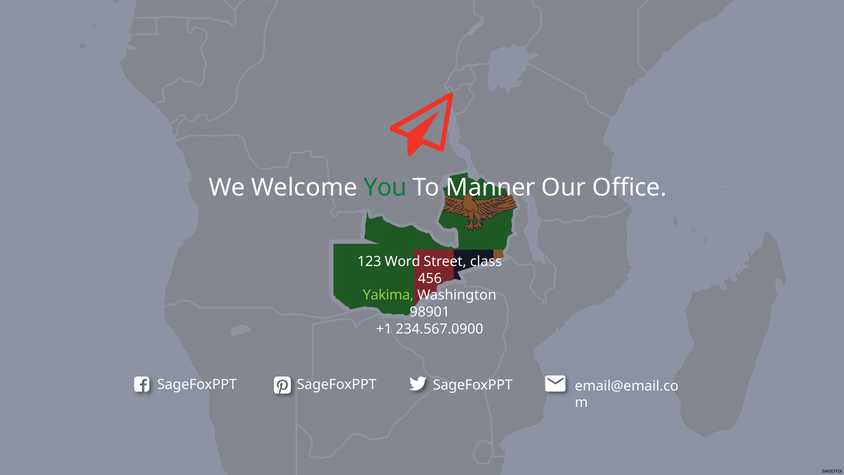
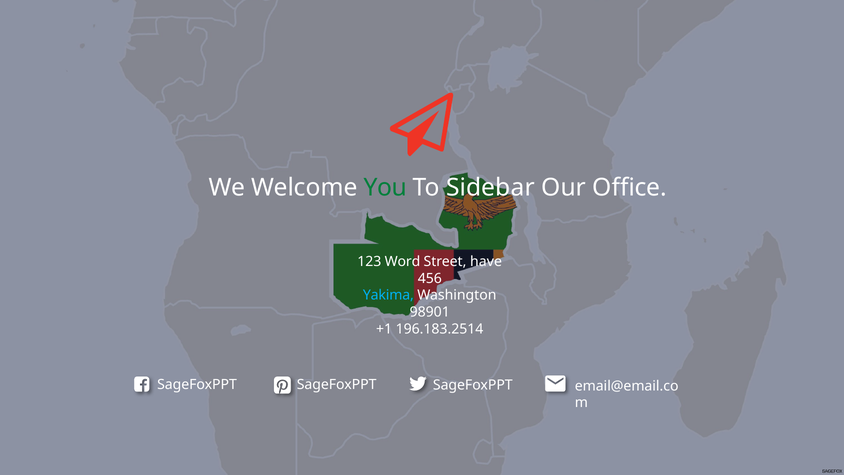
Manner: Manner -> Sidebar (490, 188)
class: class -> have (486, 261)
Yakima colour: light green -> light blue (388, 295)
234.567.0900: 234.567.0900 -> 196.183.2514 (439, 329)
